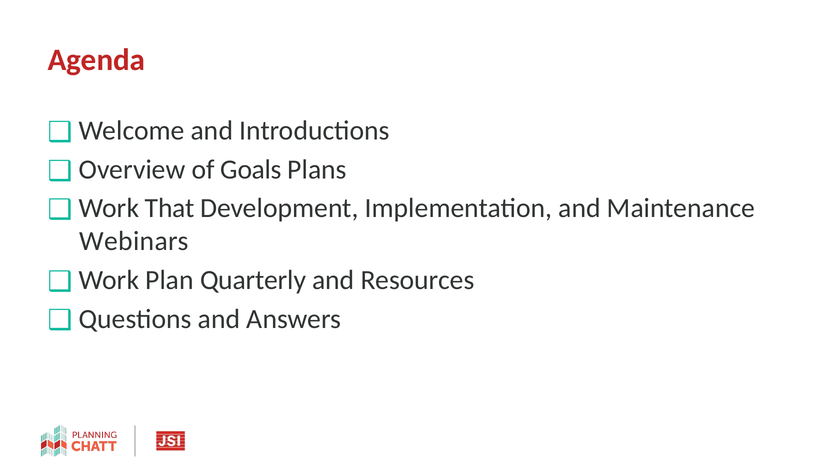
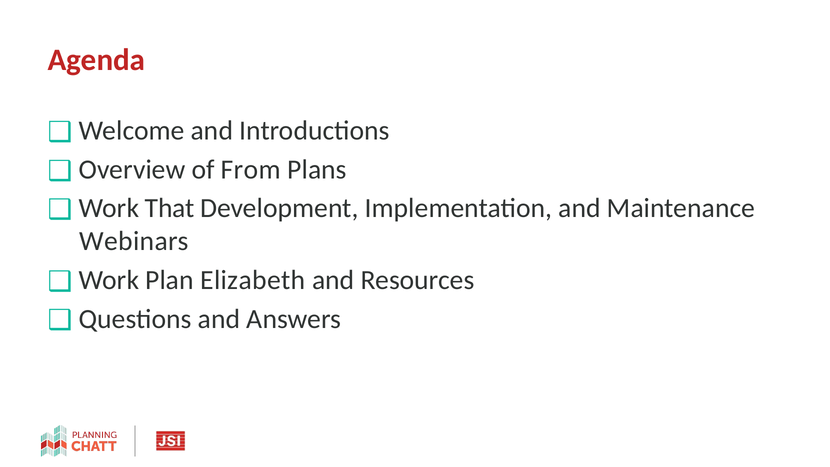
Goals: Goals -> From (251, 169)
Quarterly: Quarterly -> Elizabeth (253, 280)
